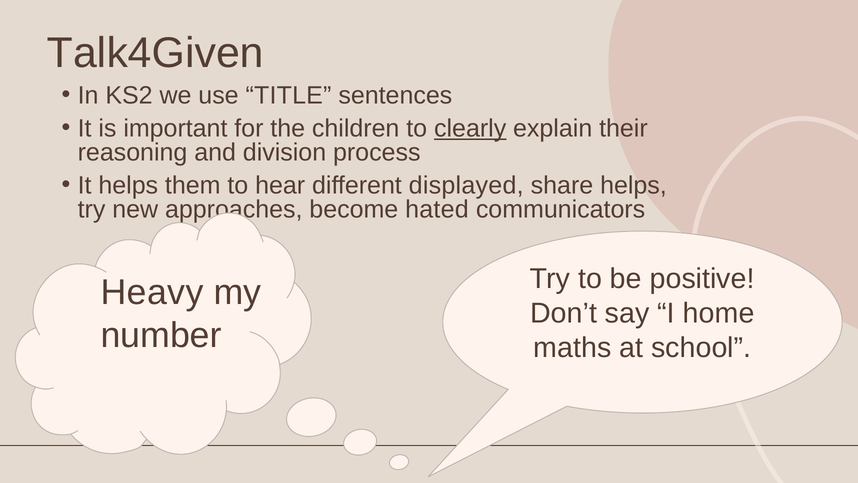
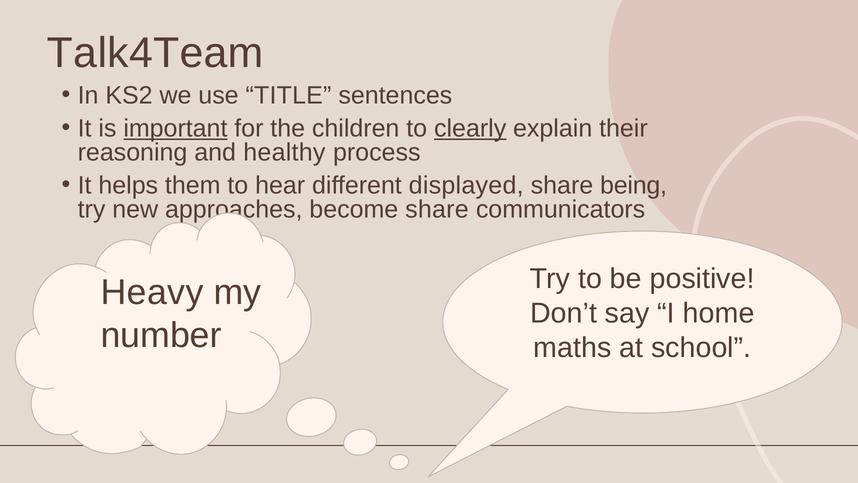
Talk4Given: Talk4Given -> Talk4Team (155, 53)
important underline: none -> present (175, 128)
division: division -> healthy (284, 152)
share helps: helps -> being (634, 185)
become hated: hated -> share (437, 209)
